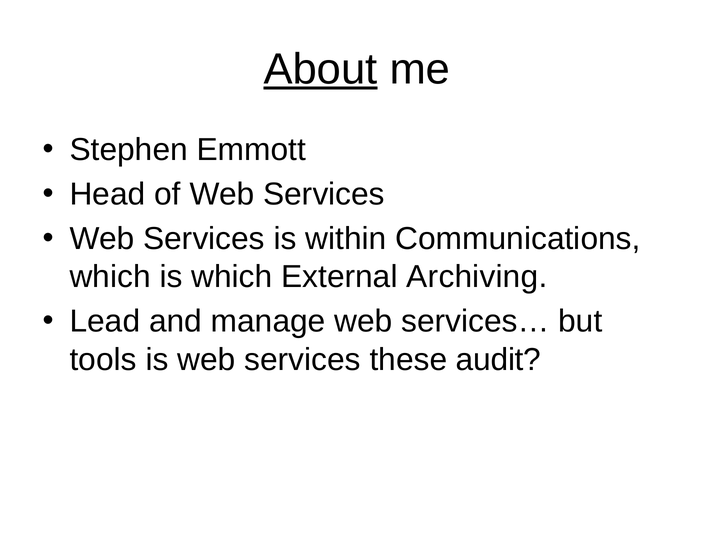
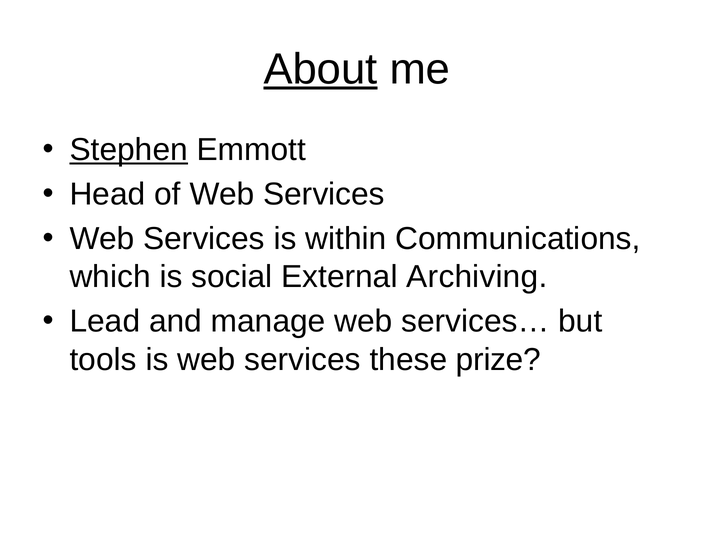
Stephen underline: none -> present (129, 150)
is which: which -> social (232, 277)
audit: audit -> prize (498, 359)
